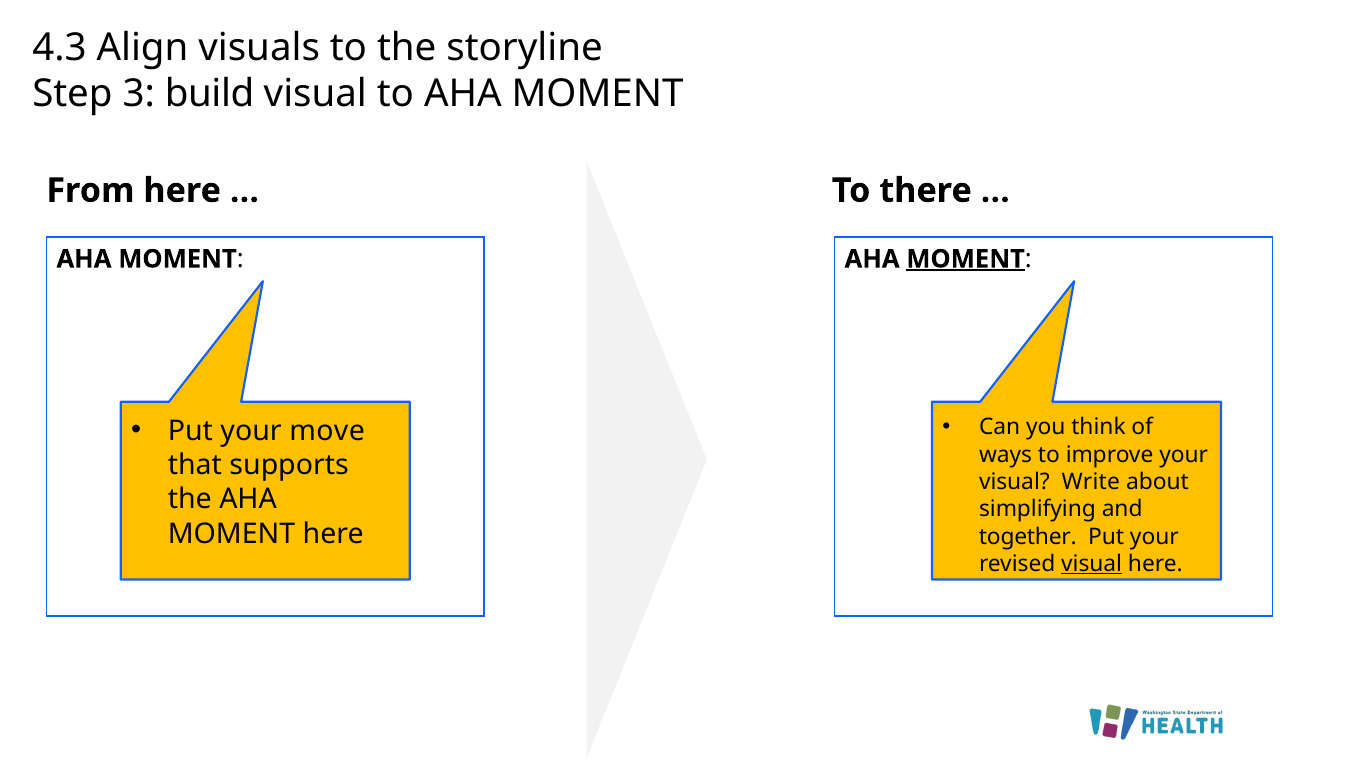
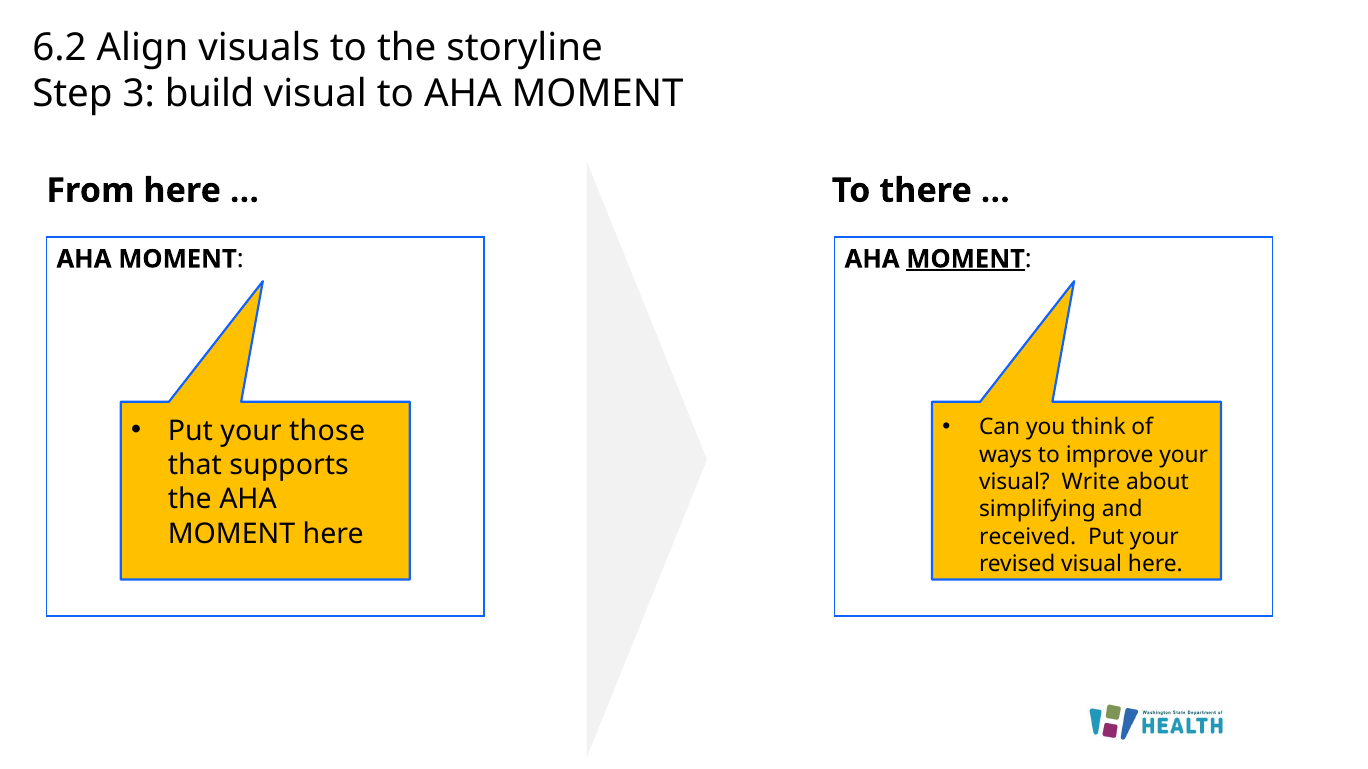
4.3: 4.3 -> 6.2 (59, 47)
move: move -> those (327, 431)
together: together -> received (1028, 537)
visual underline: present -> none (1092, 564)
